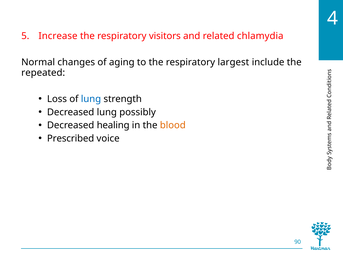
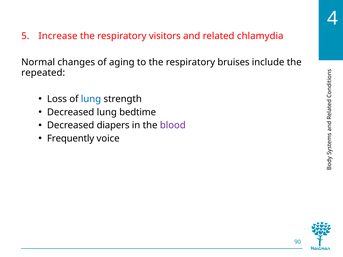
largest: largest -> bruises (233, 62)
possibly: possibly -> bedtime (138, 112)
healing: healing -> diapers (113, 125)
blood colour: orange -> purple (173, 125)
Prescribed: Prescribed -> Frequently (71, 139)
